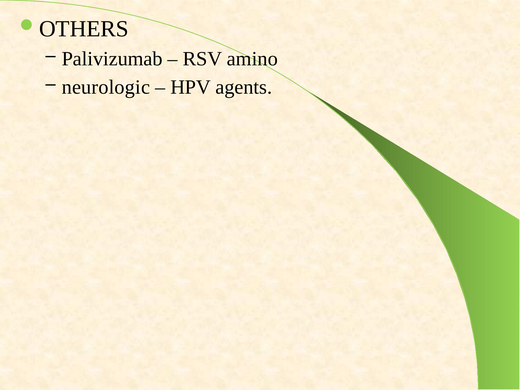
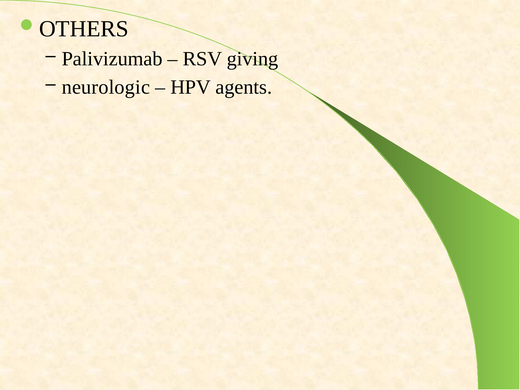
amino: amino -> giving (252, 59)
